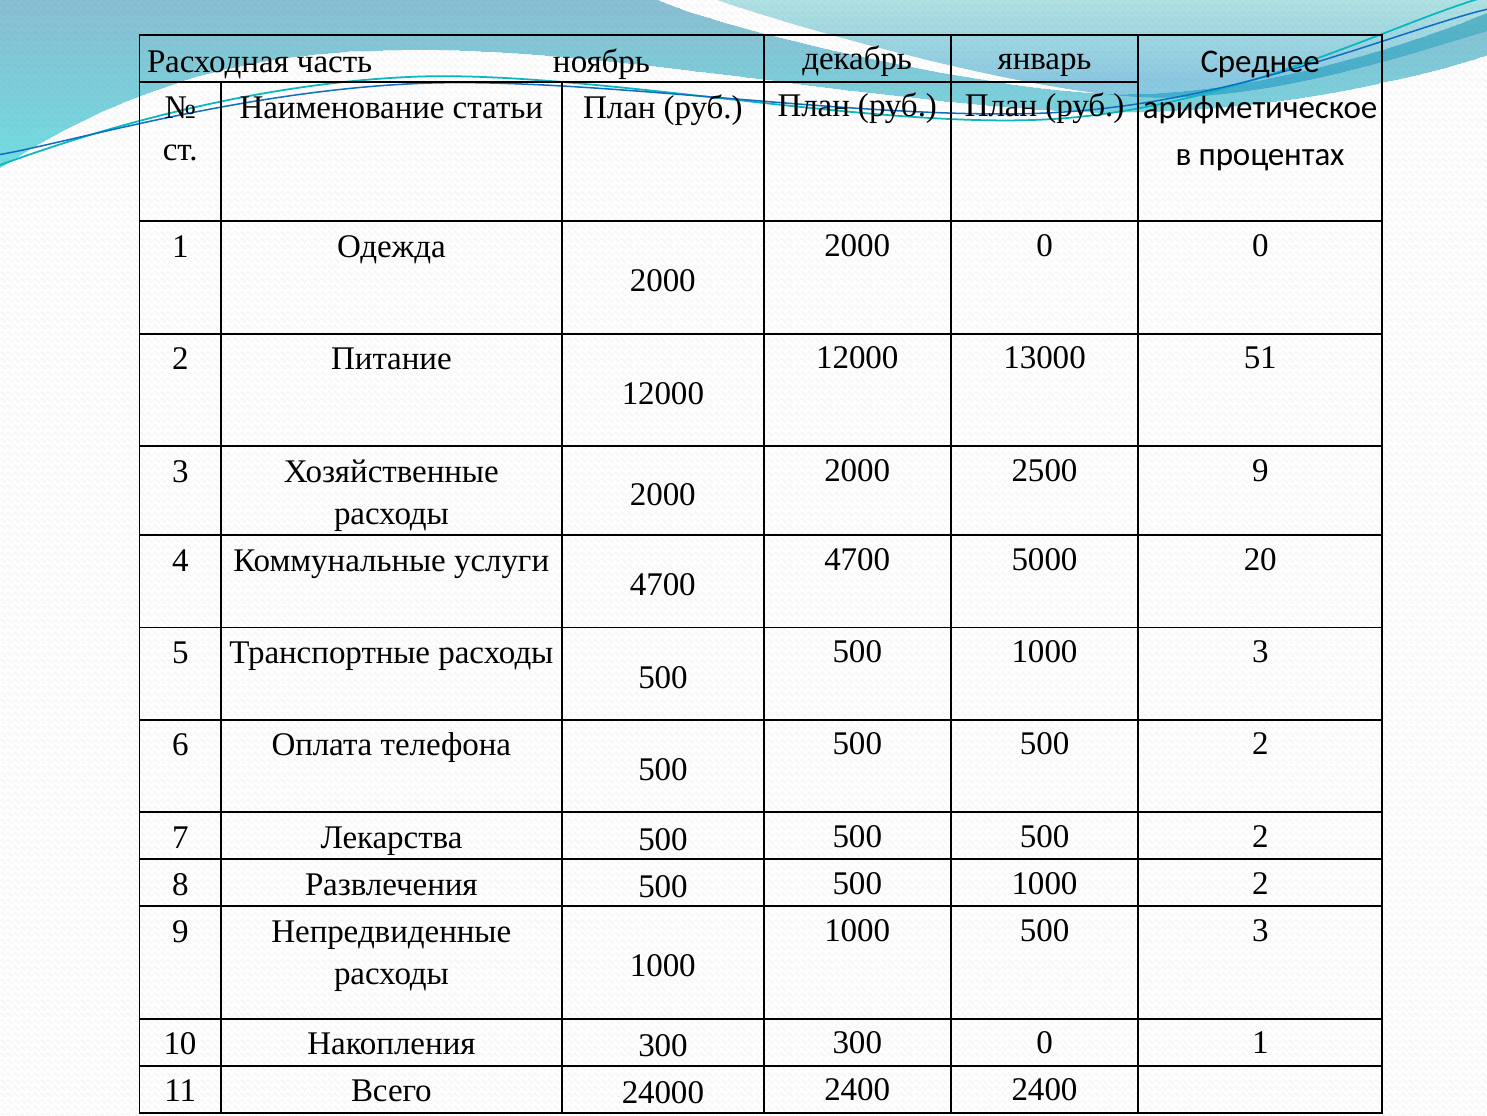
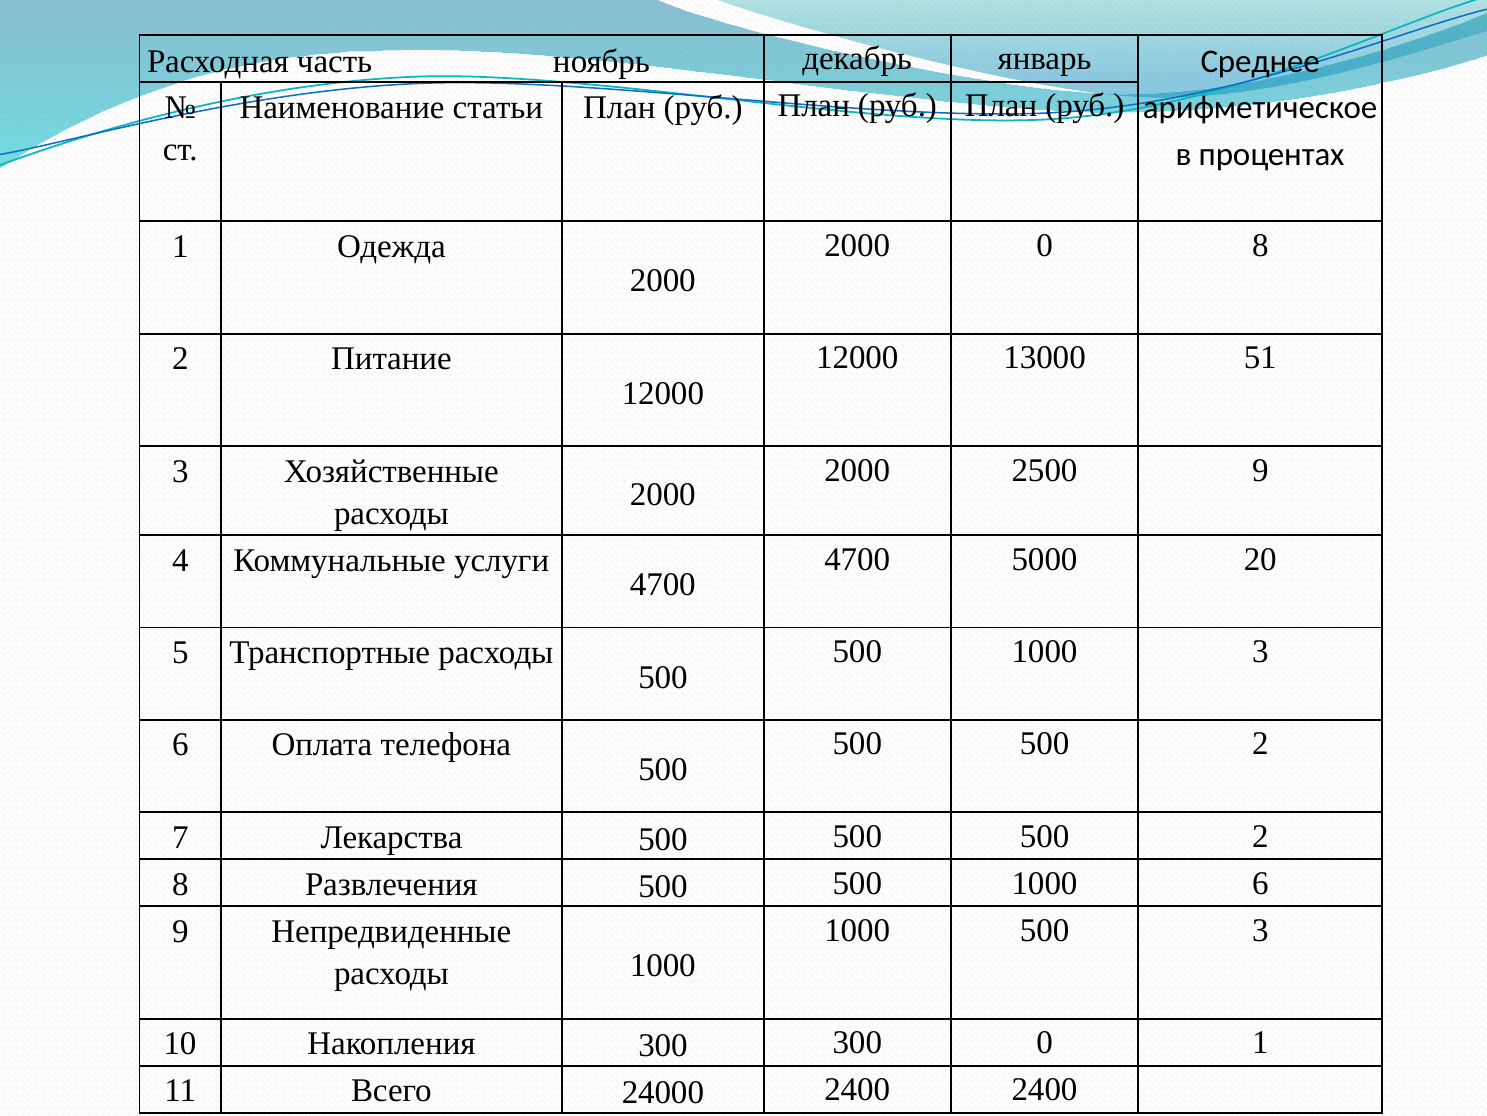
0 0: 0 -> 8 (1260, 245)
1000 2: 2 -> 6 (1260, 883)
